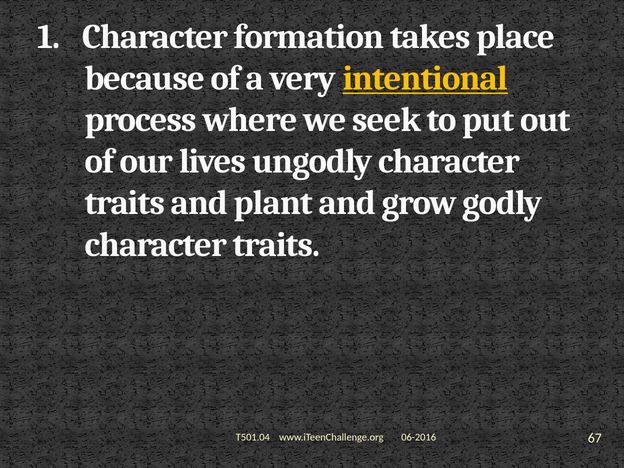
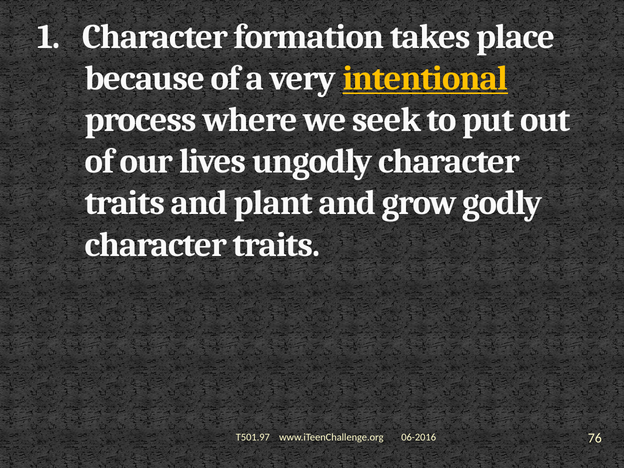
T501.04: T501.04 -> T501.97 (253, 437)
67: 67 -> 76 (595, 438)
